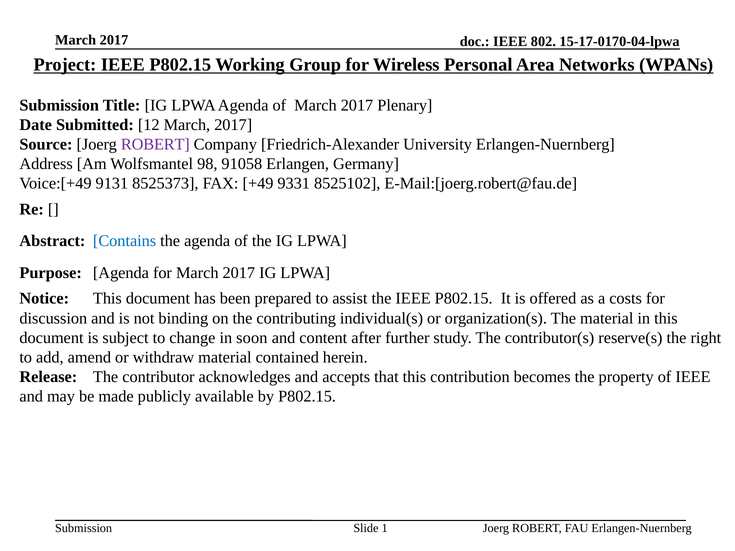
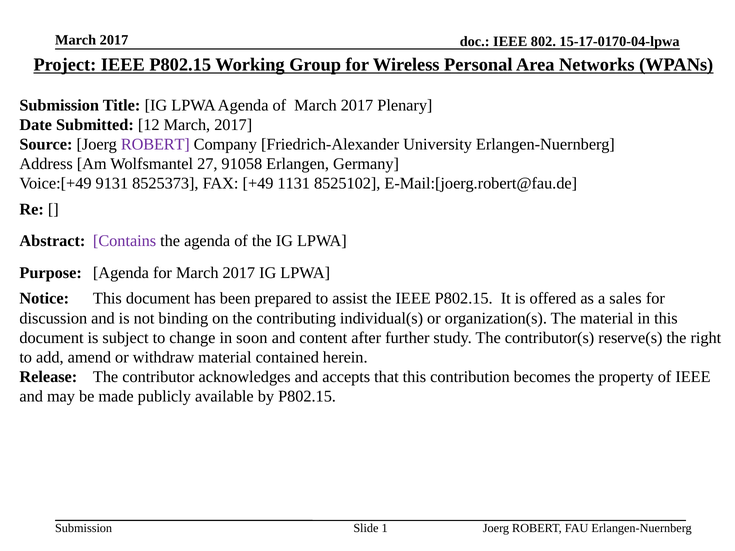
98: 98 -> 27 (207, 164)
9331: 9331 -> 1131 (294, 184)
Contains colour: blue -> purple (125, 241)
costs: costs -> sales (625, 299)
